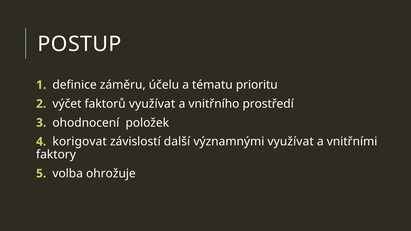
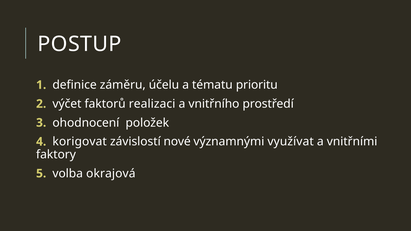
faktorů využívat: využívat -> realizaci (152, 104)
další: další -> nové (177, 142)
ohrožuje: ohrožuje -> okrajová (111, 174)
